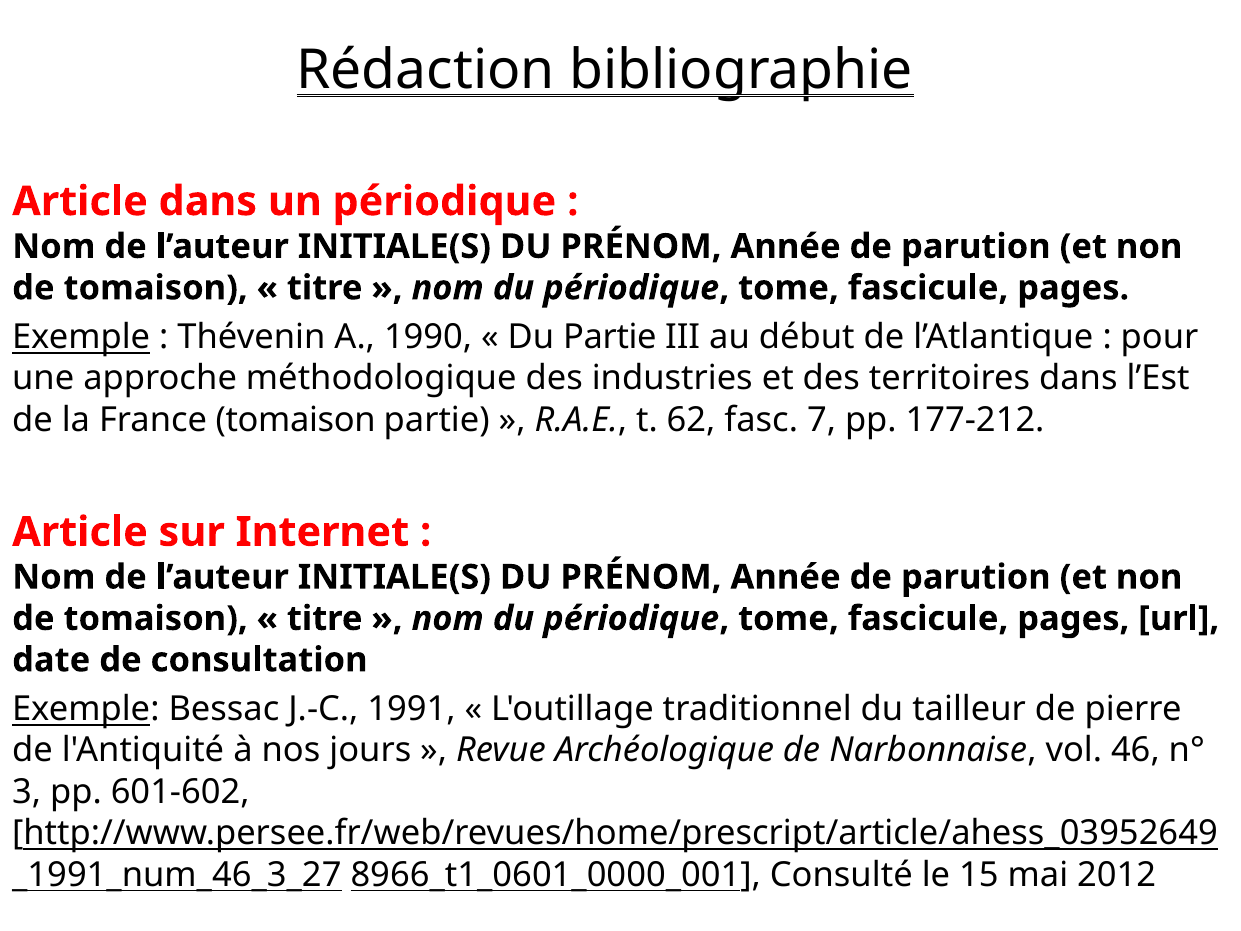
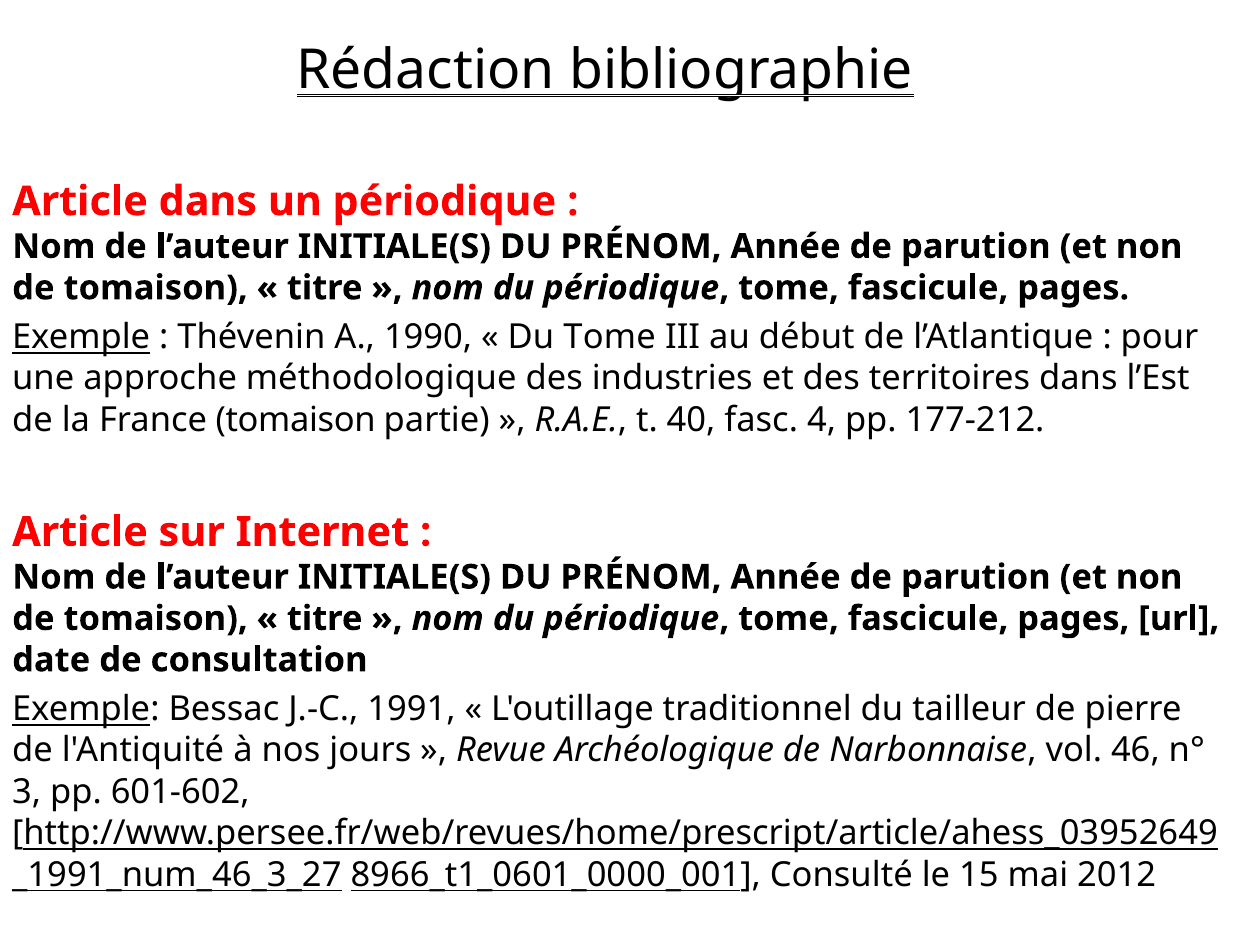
Du Partie: Partie -> Tome (610, 337)
62: 62 -> 40 (691, 420)
fasc 7: 7 -> 4 (822, 420)
